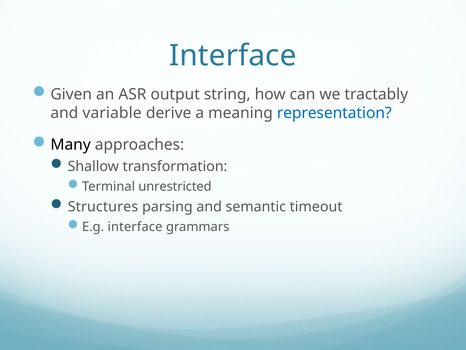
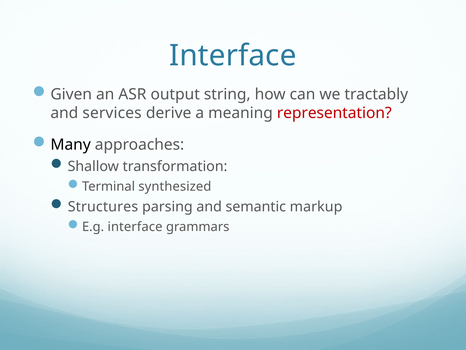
variable: variable -> services (112, 113)
representation colour: blue -> red (334, 113)
unrestricted: unrestricted -> synthesized (175, 186)
timeout: timeout -> markup (316, 207)
